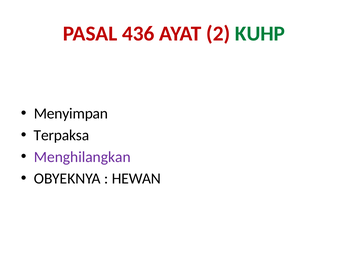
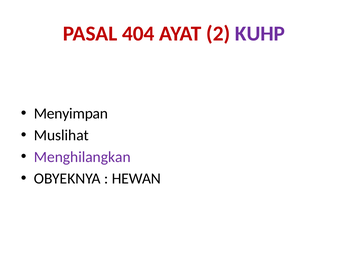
436: 436 -> 404 (138, 34)
KUHP colour: green -> purple (260, 34)
Terpaksa: Terpaksa -> Muslihat (61, 135)
